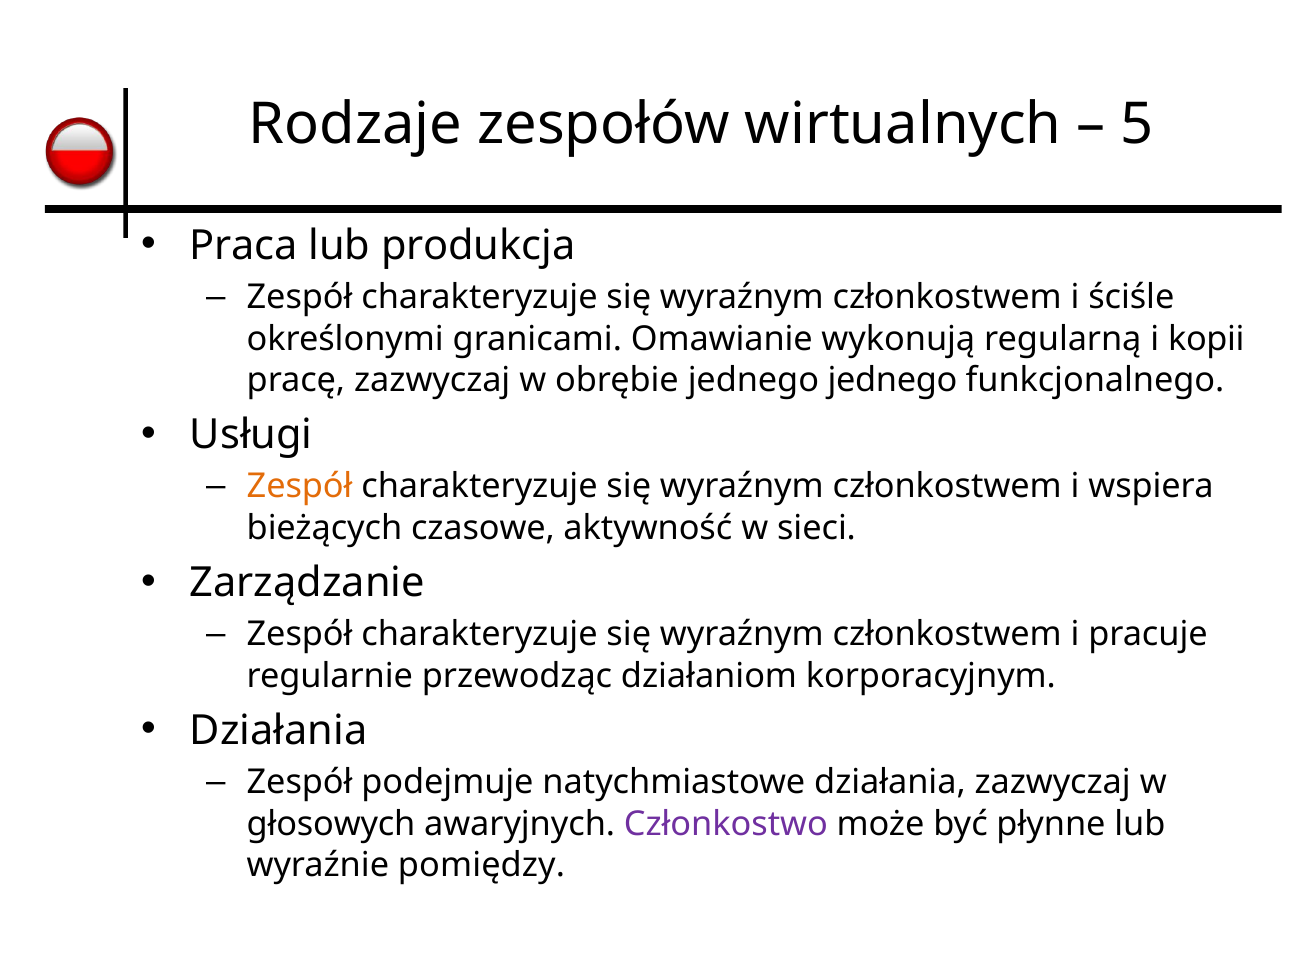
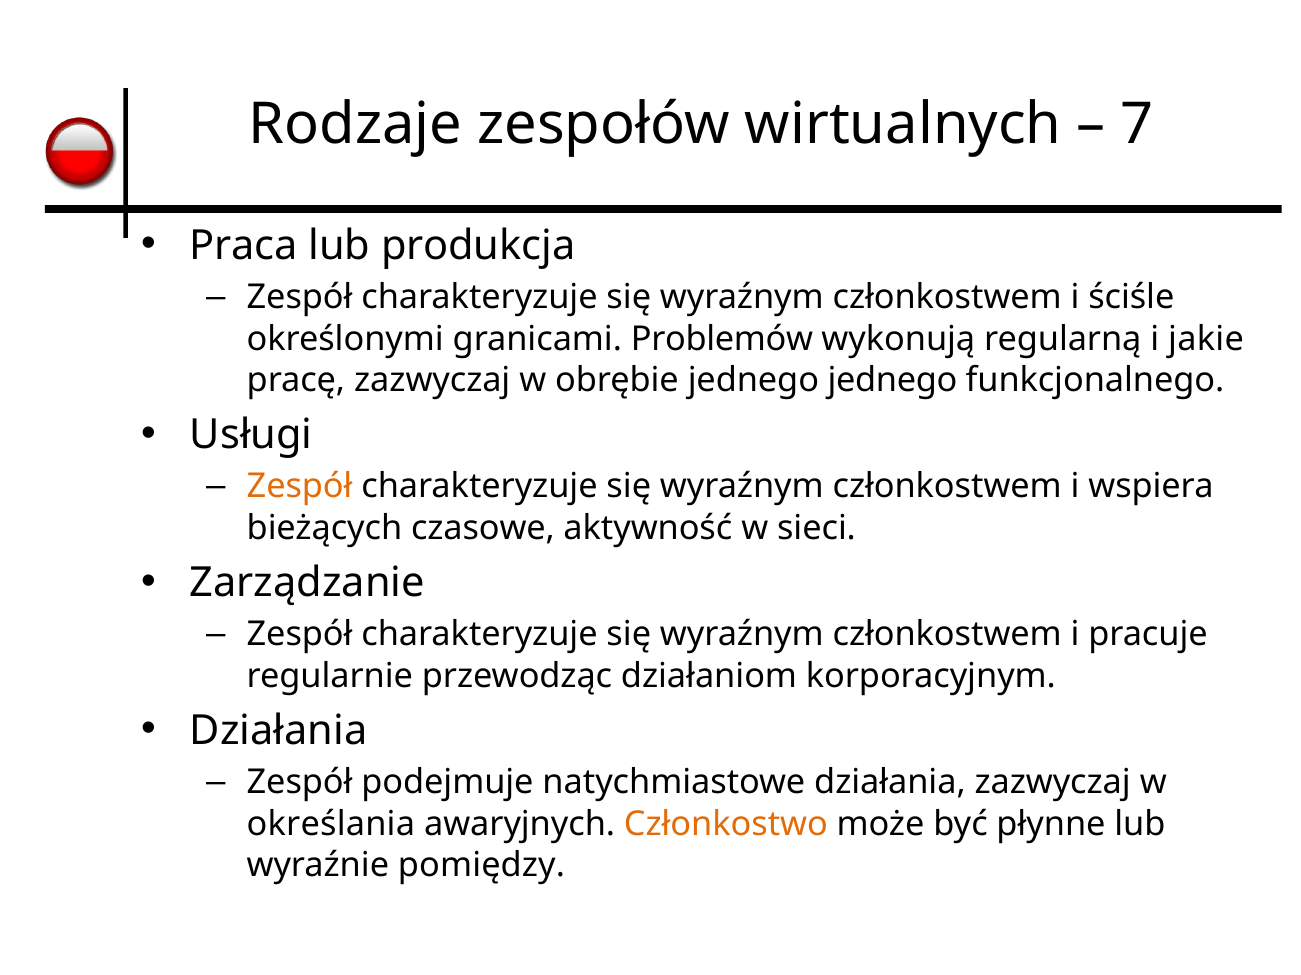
5: 5 -> 7 (1137, 124)
Omawianie: Omawianie -> Problemów (722, 339)
kopii: kopii -> jakie (1206, 339)
głosowych: głosowych -> określania (331, 824)
Członkostwo colour: purple -> orange (726, 824)
